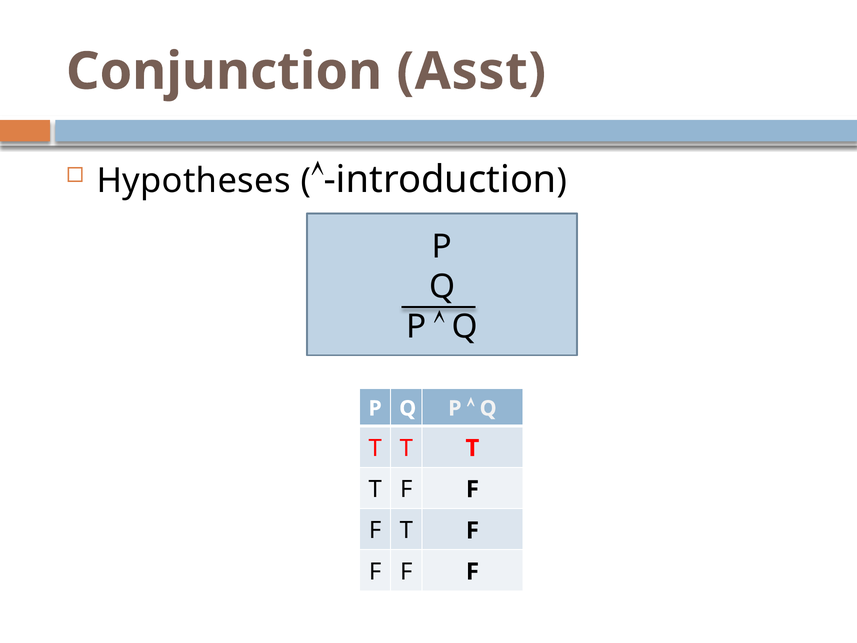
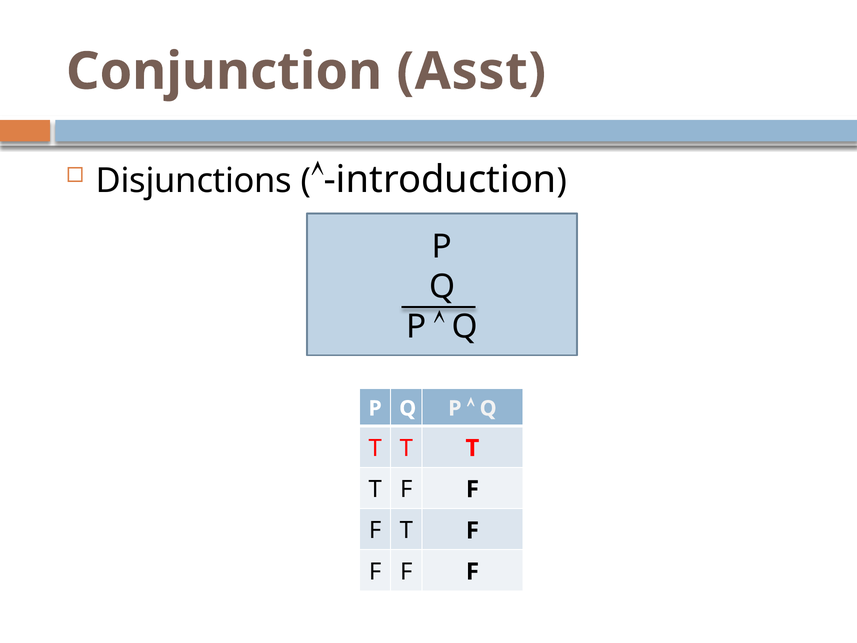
Hypotheses: Hypotheses -> Disjunctions (194, 181)
